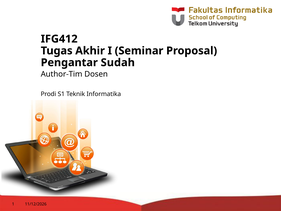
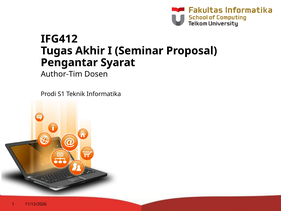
Sudah: Sudah -> Syarat (118, 62)
